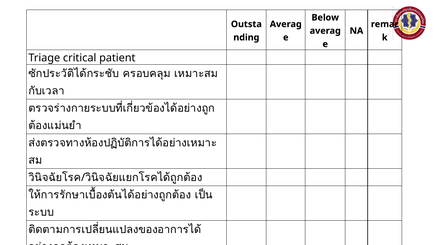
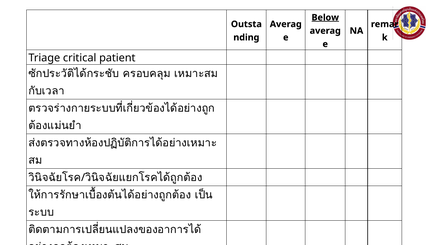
Below underline: none -> present (325, 17)
